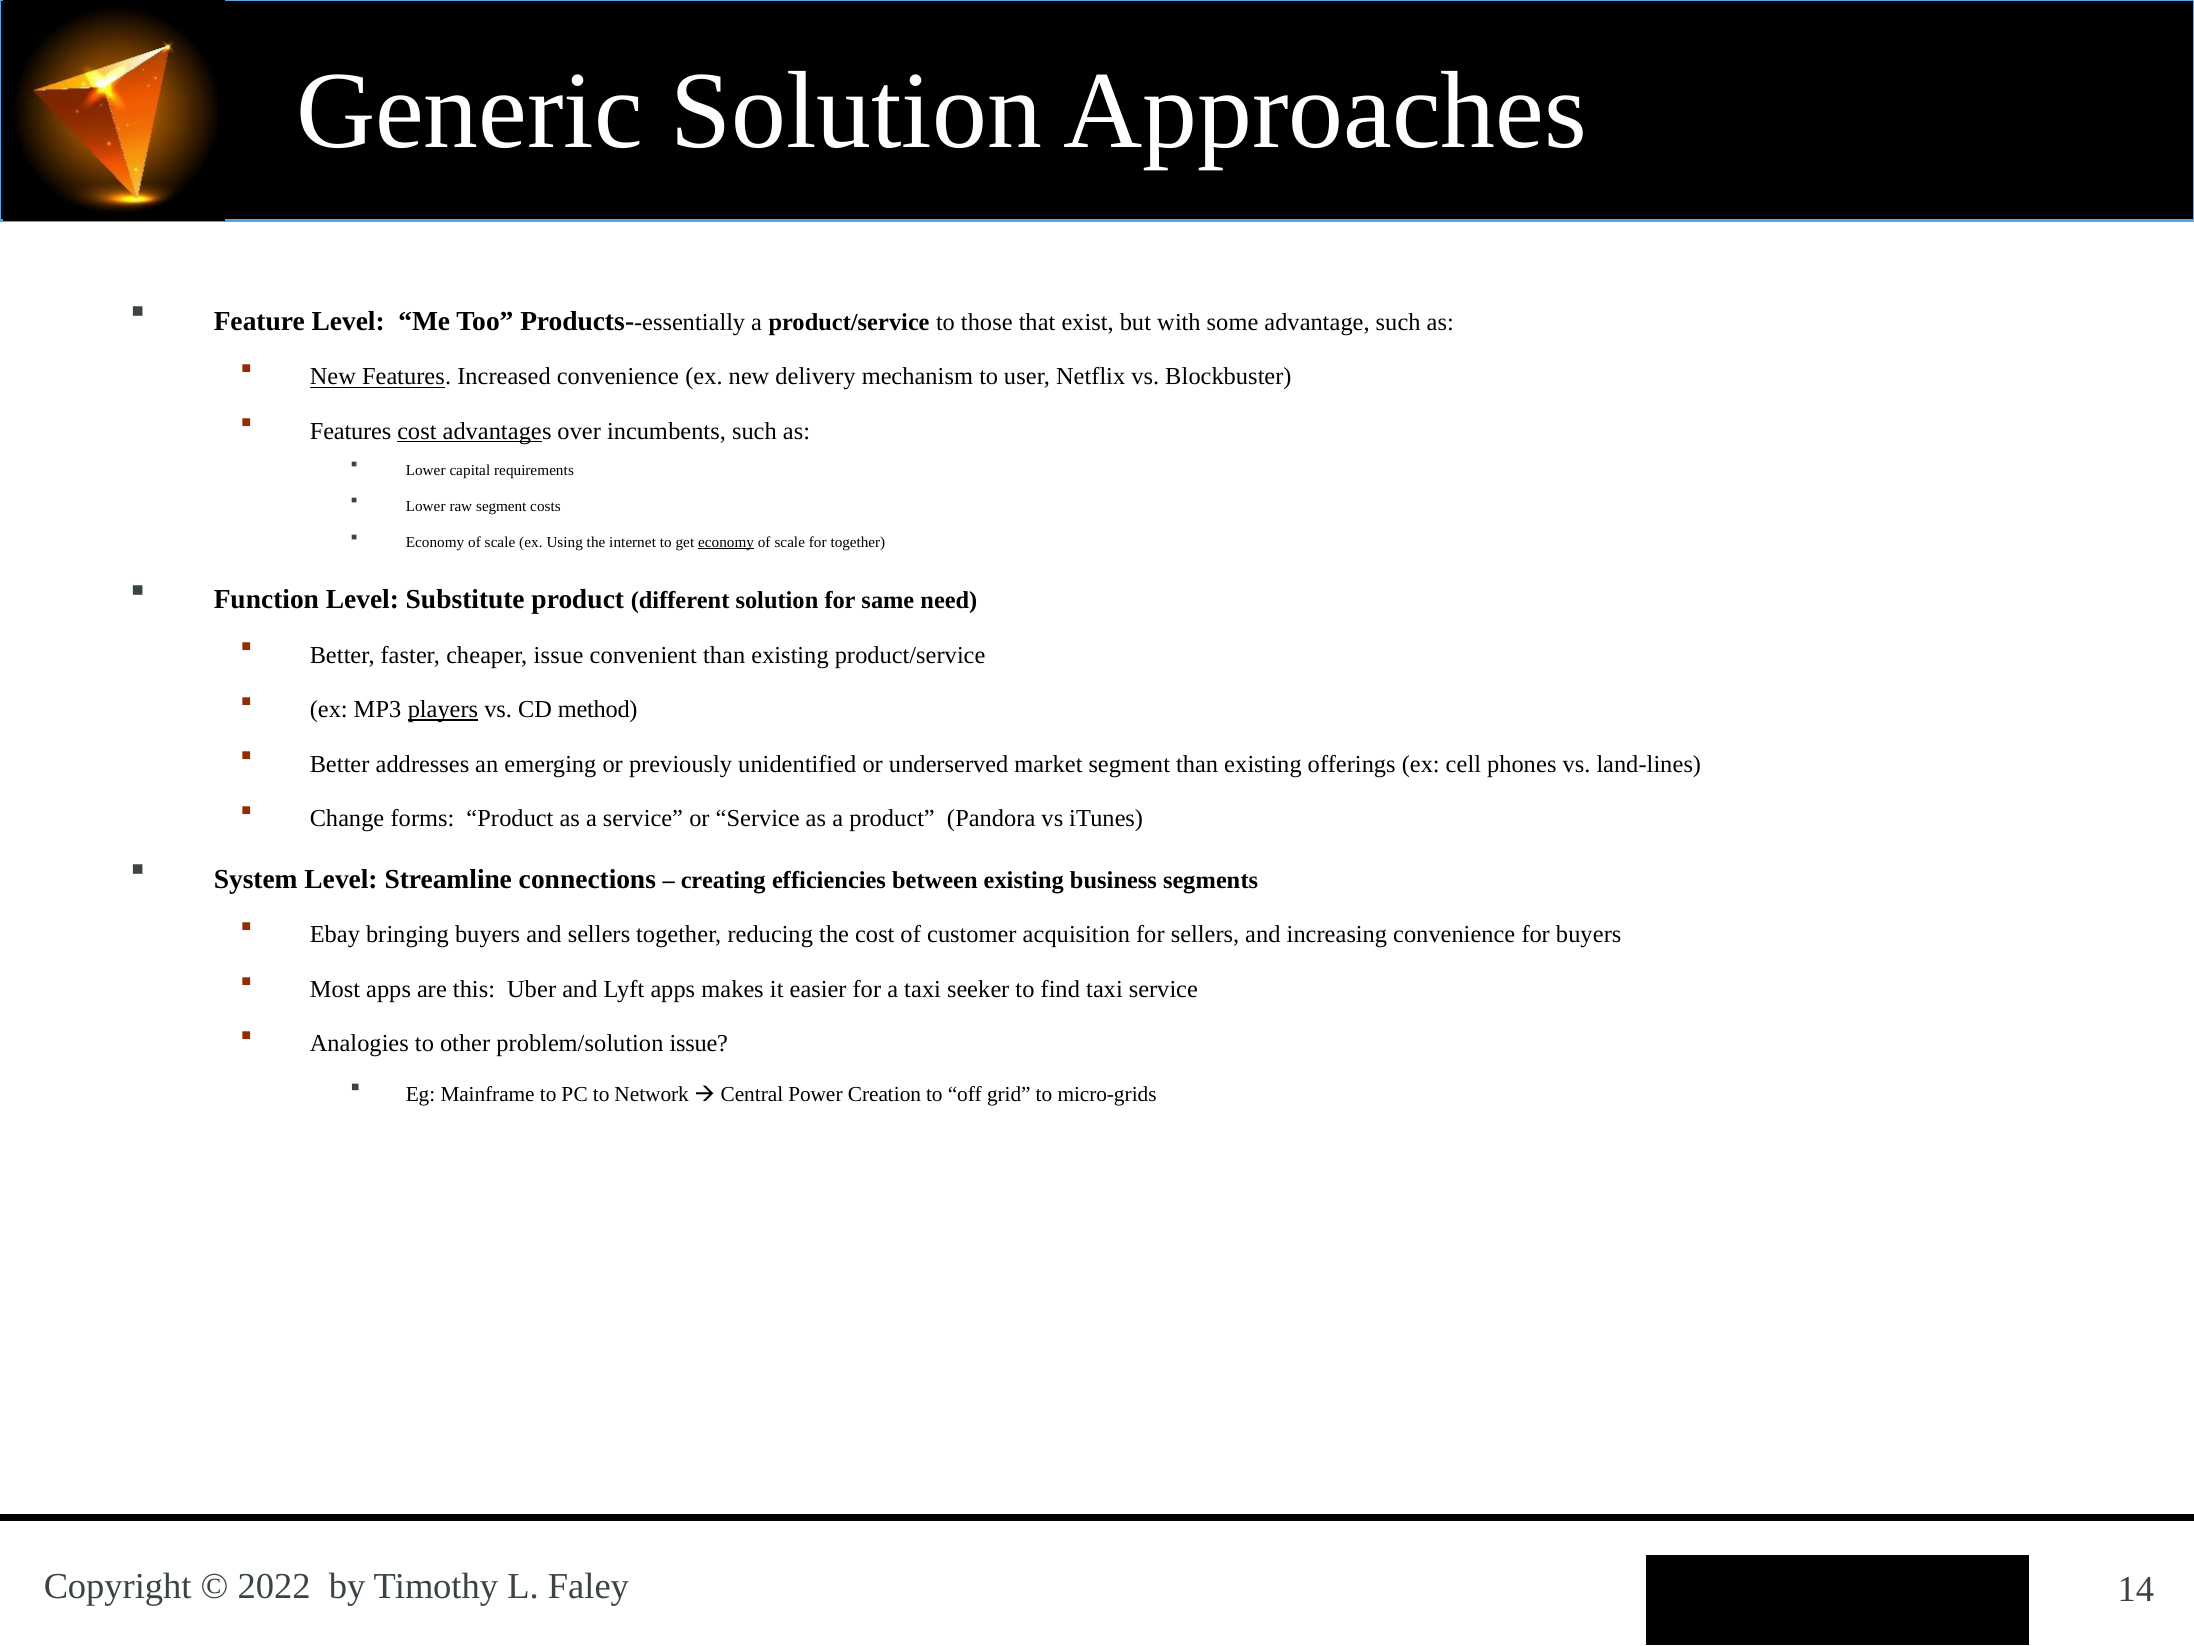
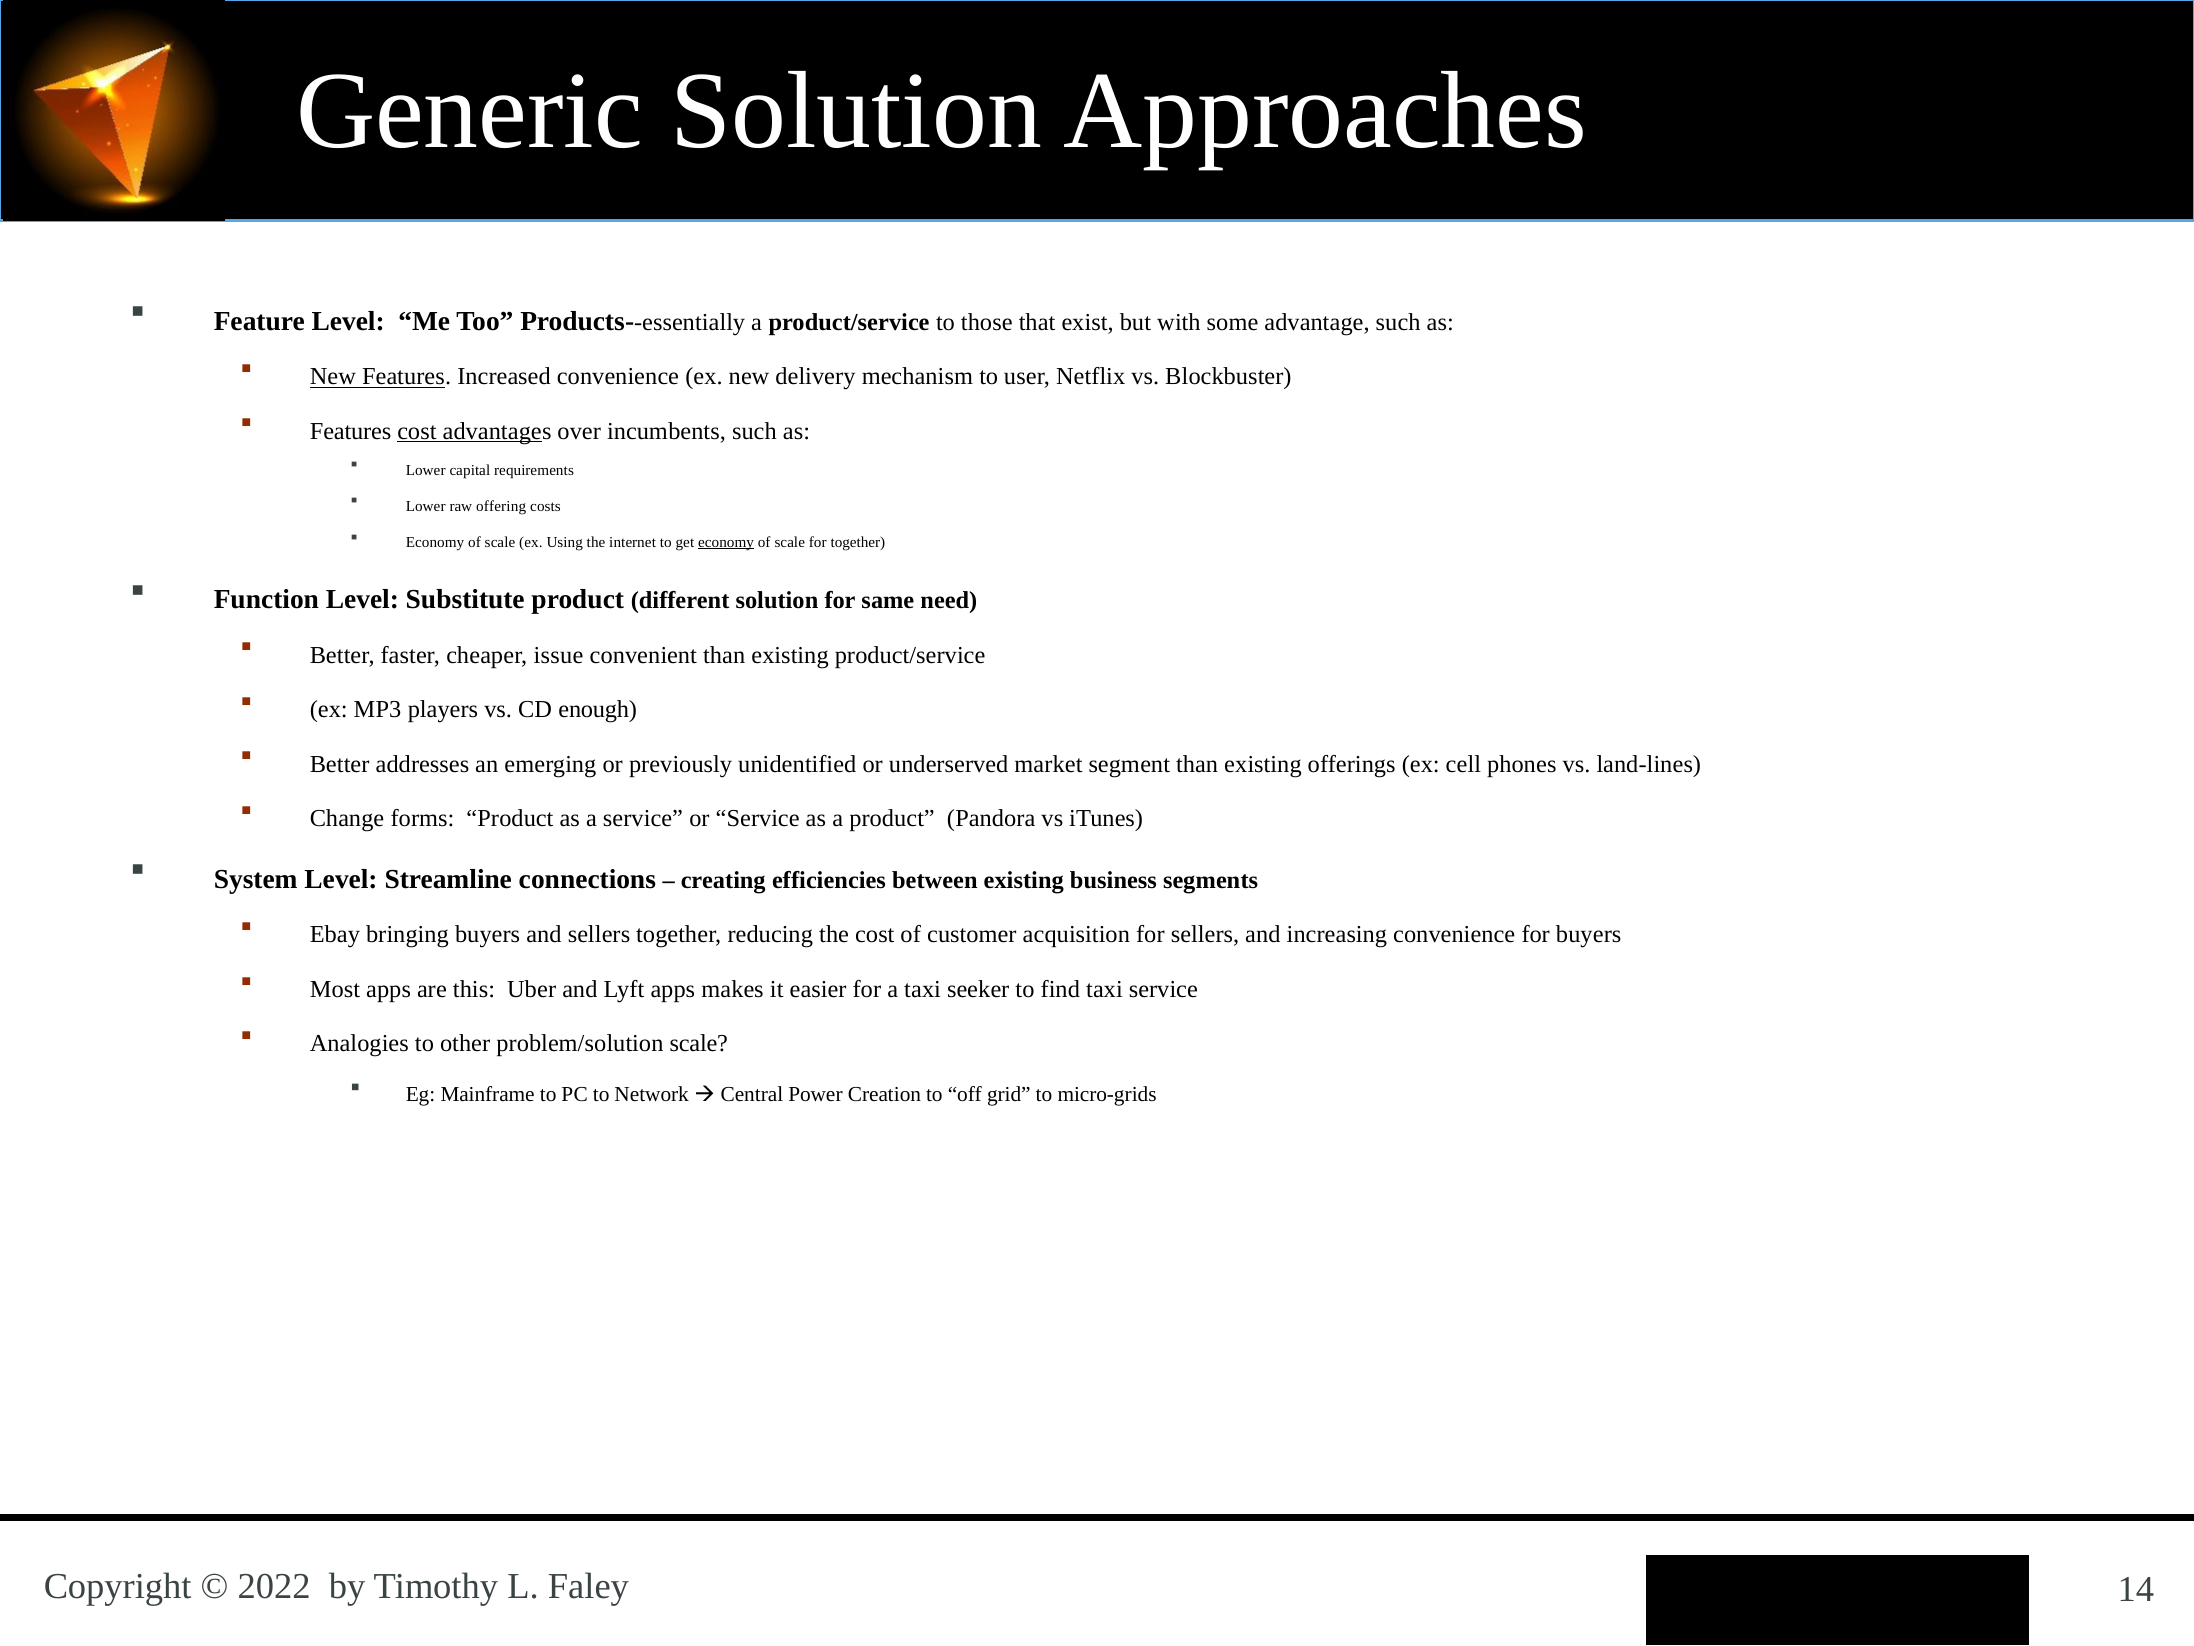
raw segment: segment -> offering (501, 506)
players underline: present -> none (443, 710)
method: method -> enough (598, 710)
problem/solution issue: issue -> scale (699, 1044)
